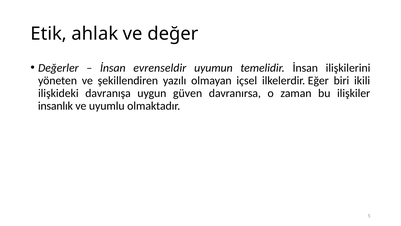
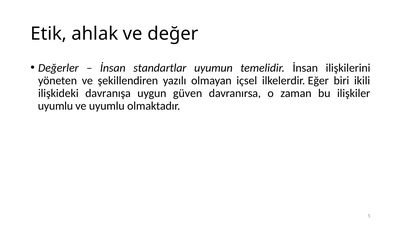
evrenseldir: evrenseldir -> standartlar (160, 68)
insanlık: insanlık -> uyumlu (55, 106)
